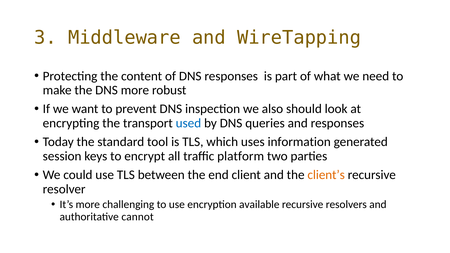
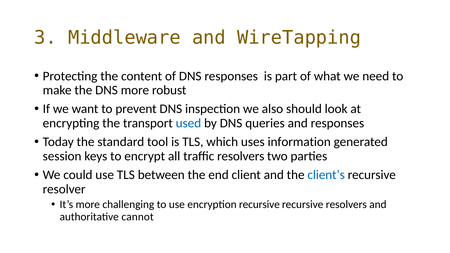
traffic platform: platform -> resolvers (241, 156)
client’s colour: orange -> blue (326, 175)
encryption available: available -> recursive (259, 205)
